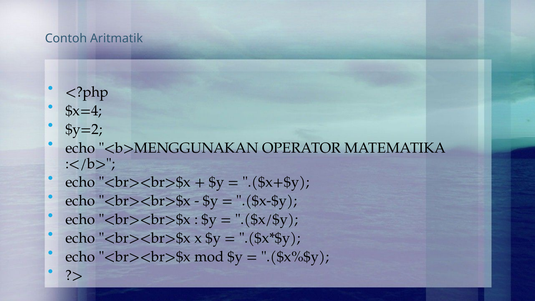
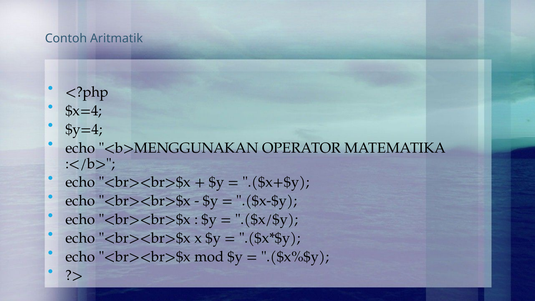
$y=2: $y=2 -> $y=4 (84, 129)
